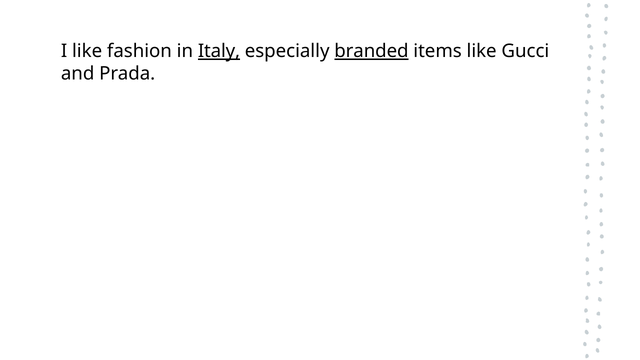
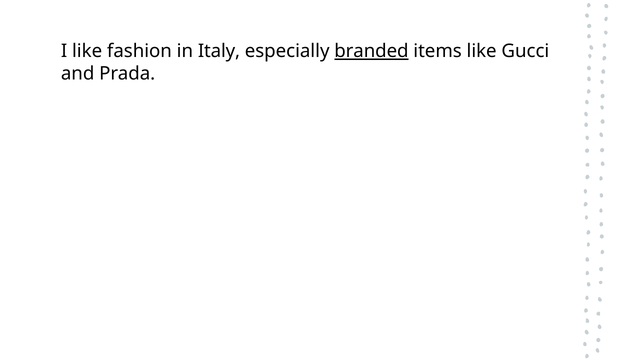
Italy underline: present -> none (219, 51)
